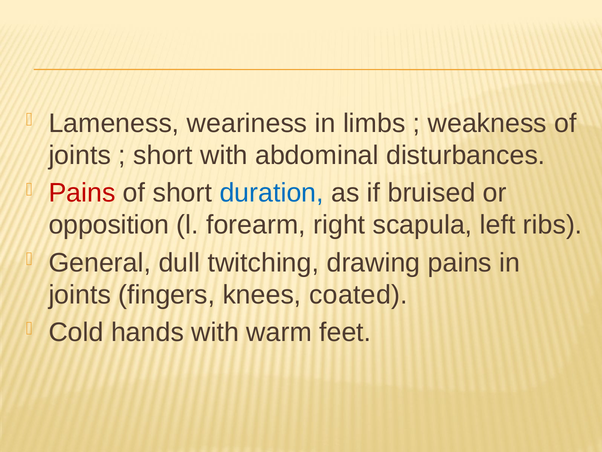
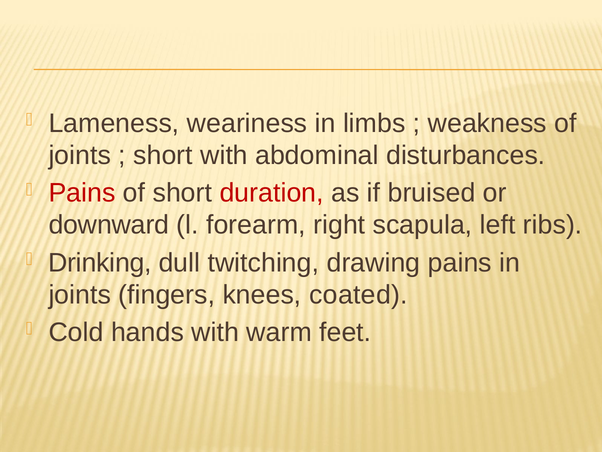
duration colour: blue -> red (272, 193)
opposition: opposition -> downward (109, 225)
General: General -> Drinking (100, 262)
